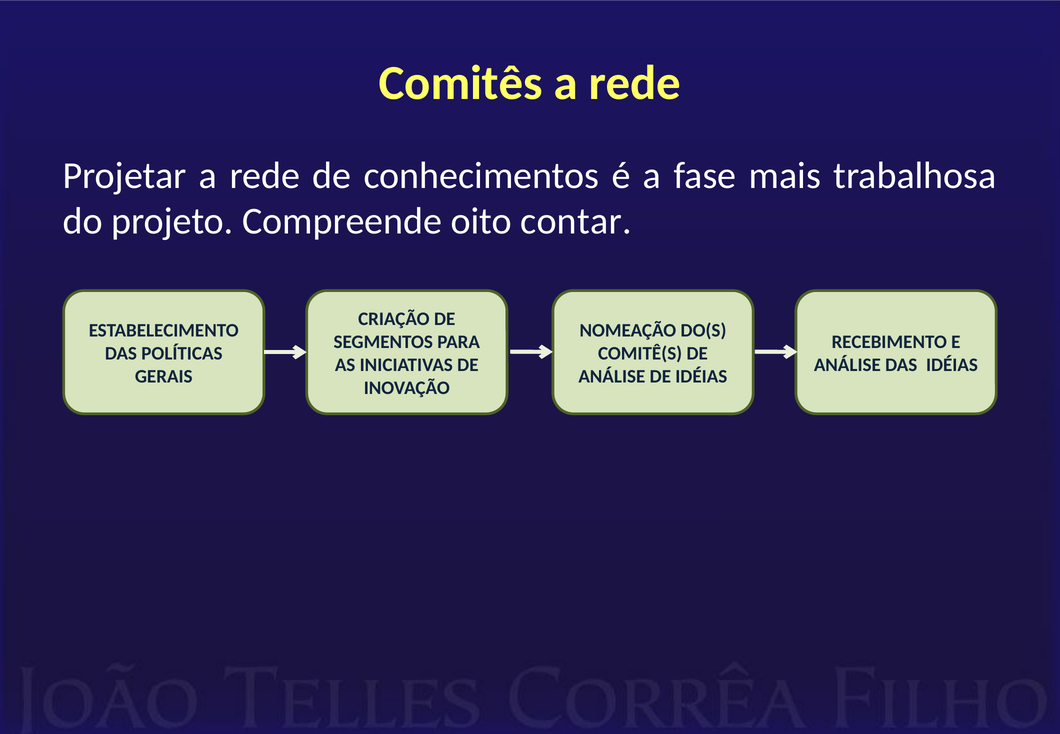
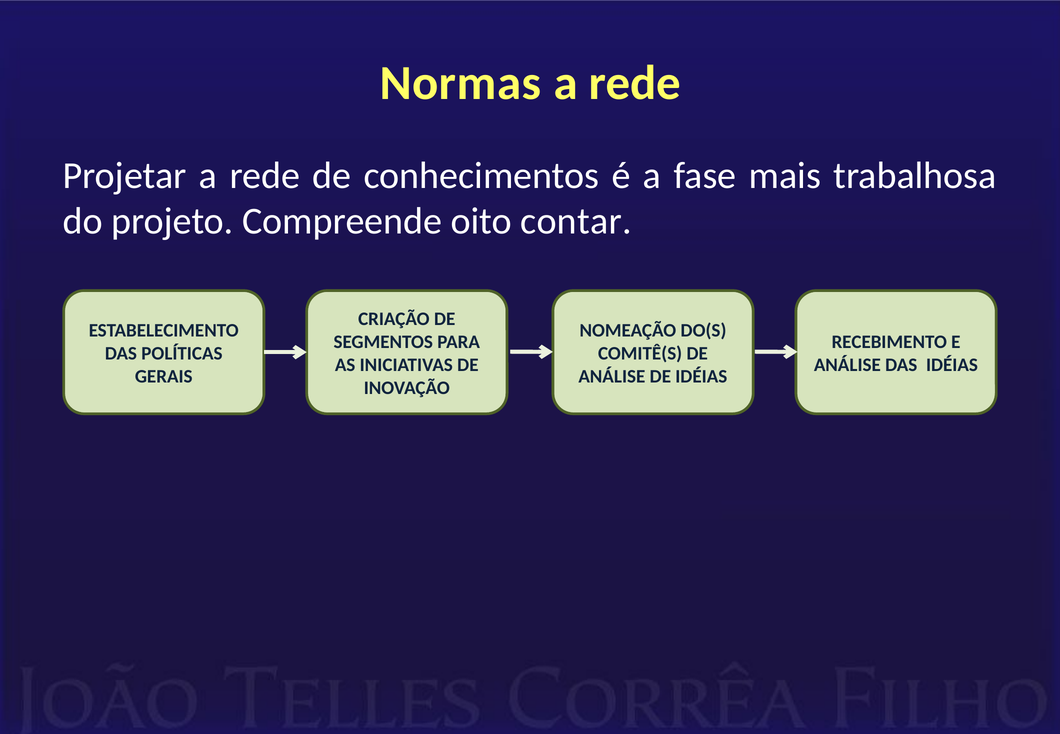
Comitês: Comitês -> Normas (460, 83)
